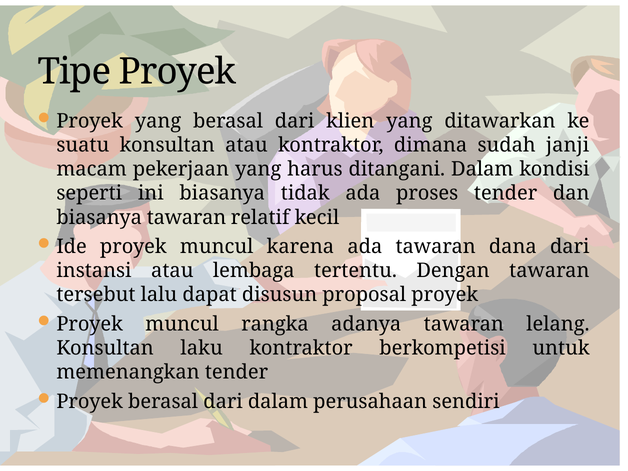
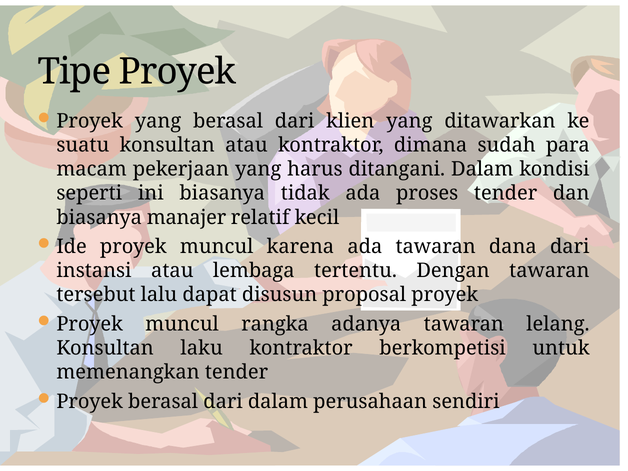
janji: janji -> para (568, 145)
biasanya tawaran: tawaran -> manajer (186, 217)
